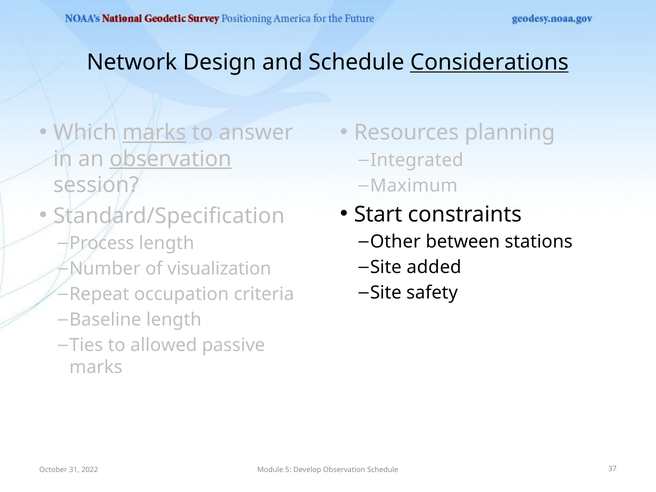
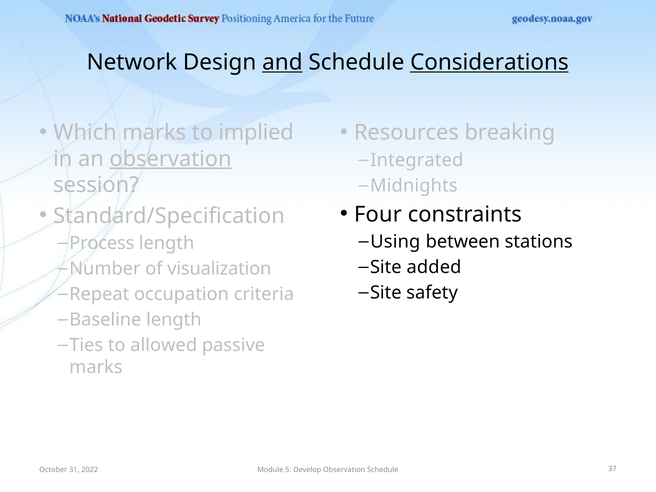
and underline: none -> present (282, 62)
marks underline: present -> none (154, 133)
answer: answer -> implied (256, 133)
planning: planning -> breaking (510, 133)
Maximum: Maximum -> Midnights (414, 186)
Start: Start -> Four (378, 214)
Other: Other -> Using (395, 242)
